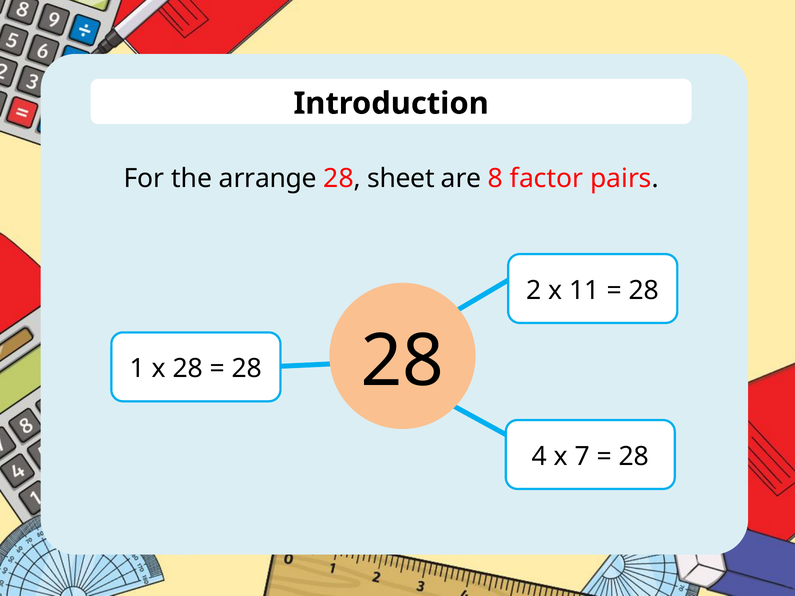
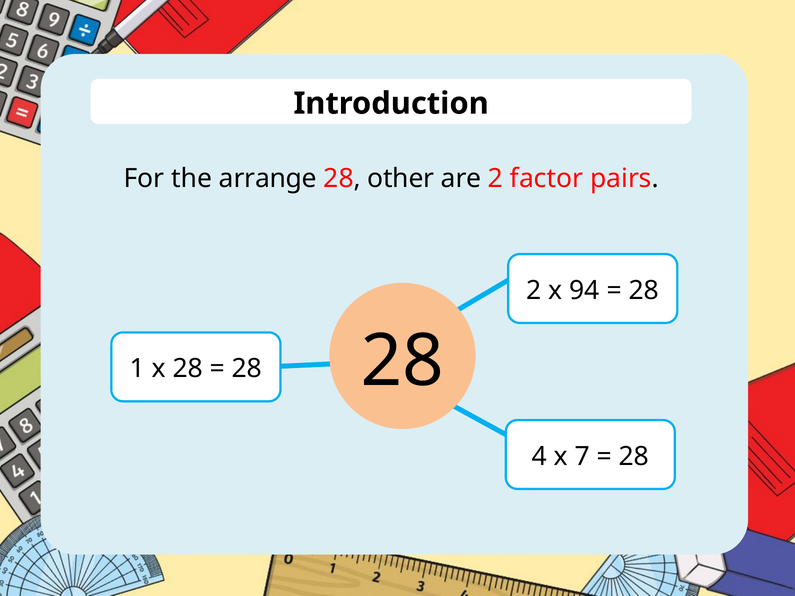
sheet: sheet -> other (401, 179)
are 8: 8 -> 2 (495, 179)
11: 11 -> 94 (584, 290)
